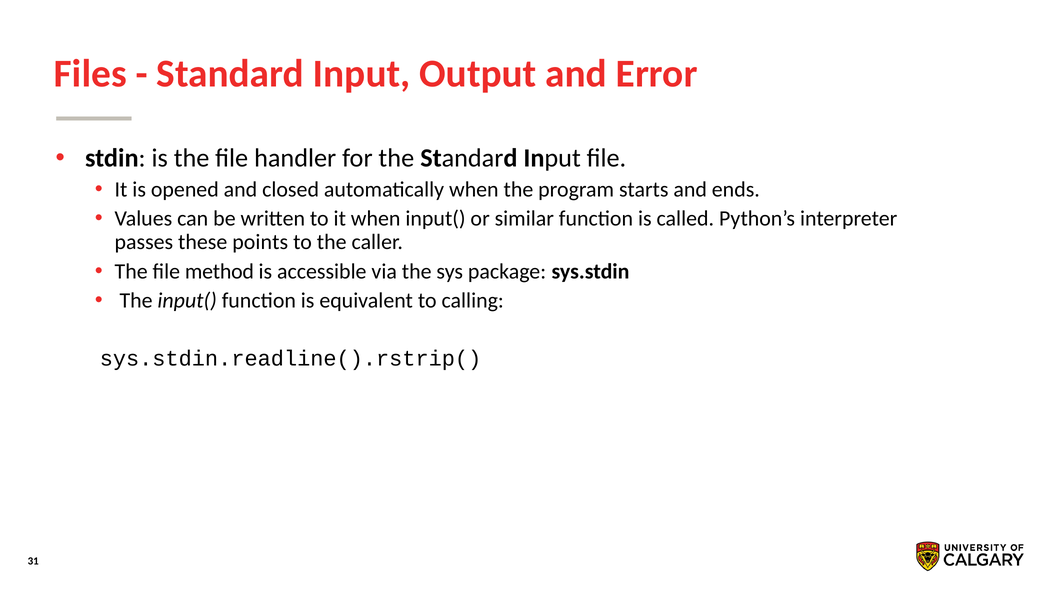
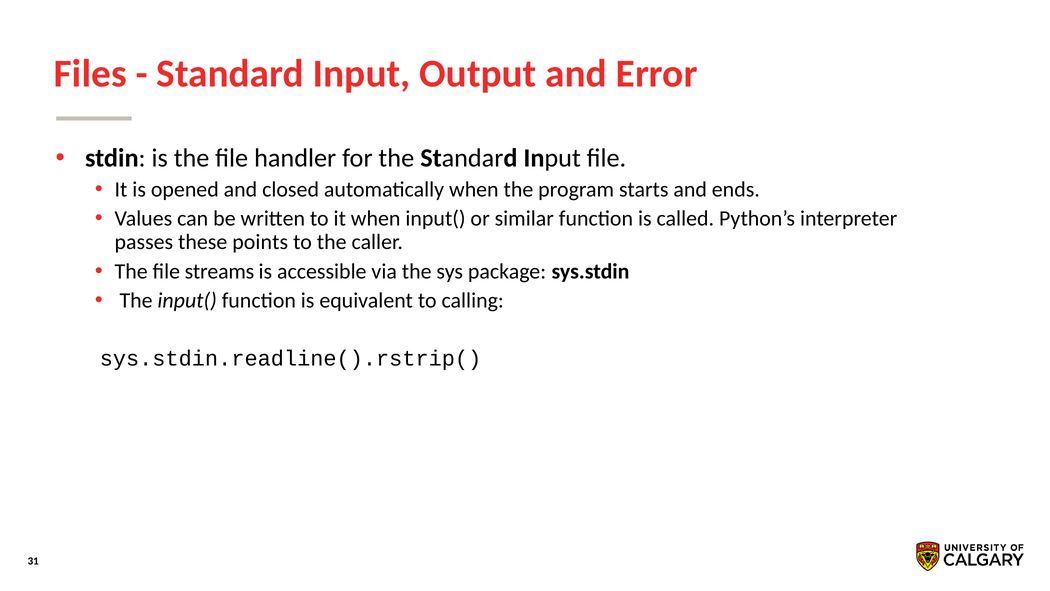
method: method -> streams (219, 271)
